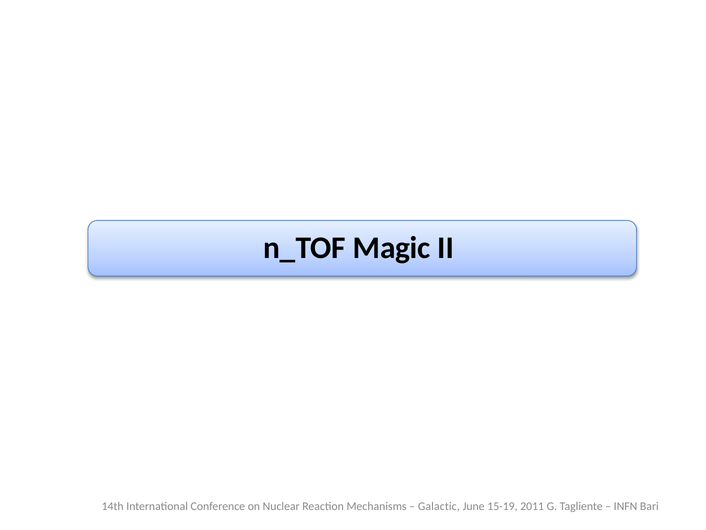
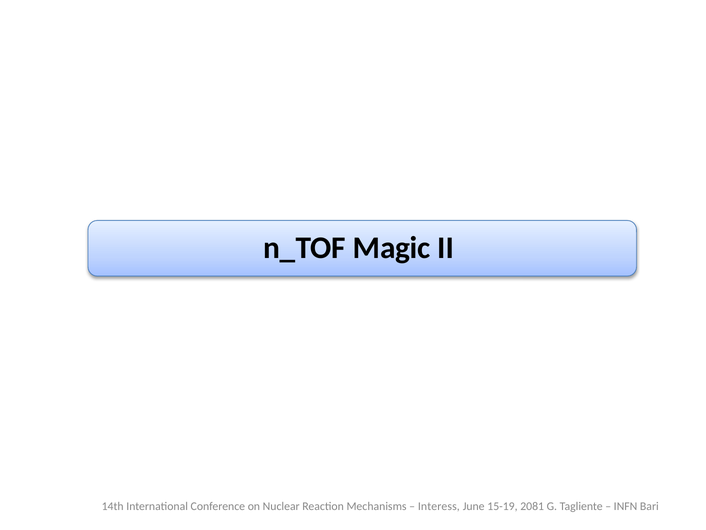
Galactic: Galactic -> Interess (439, 506)
2011: 2011 -> 2081 (532, 506)
